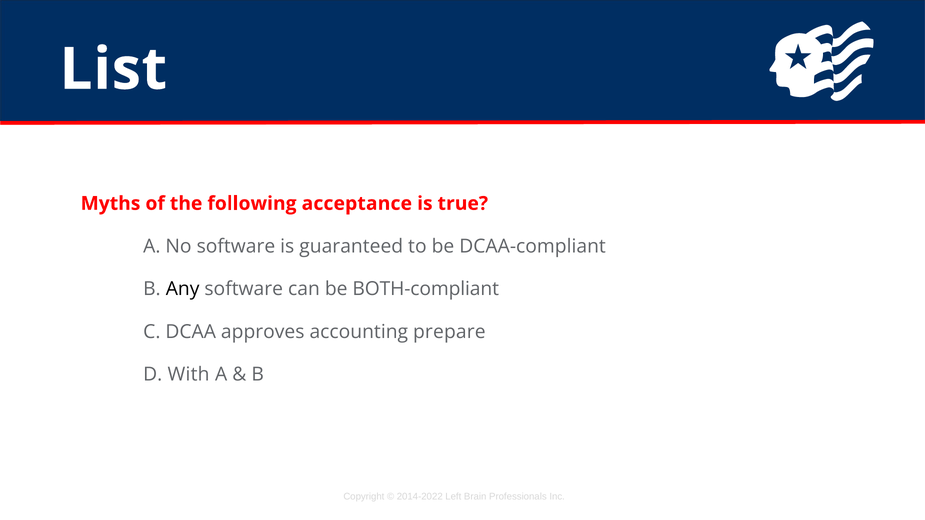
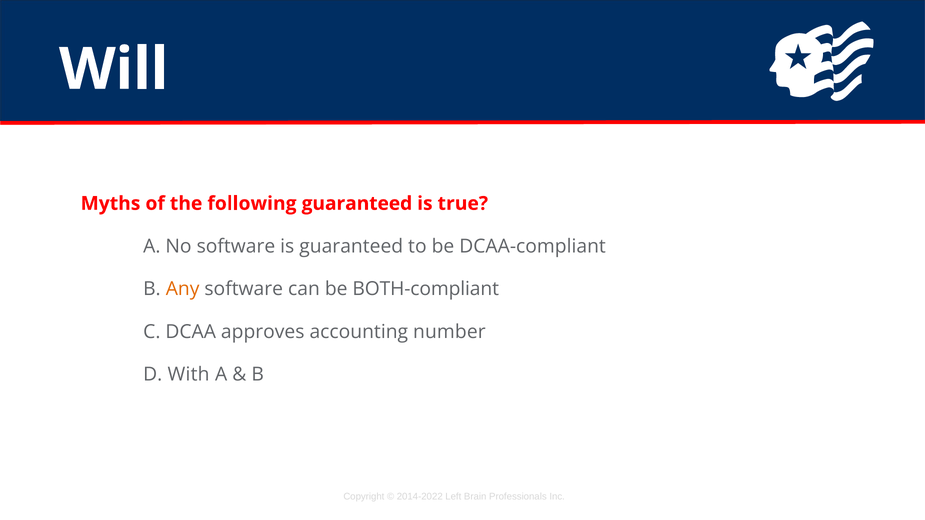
List: List -> Will (114, 69)
following acceptance: acceptance -> guaranteed (357, 204)
Any colour: black -> orange (183, 289)
prepare: prepare -> number (449, 332)
